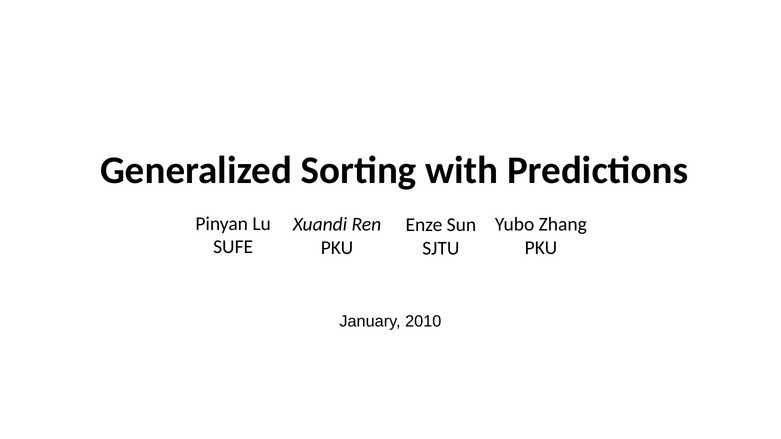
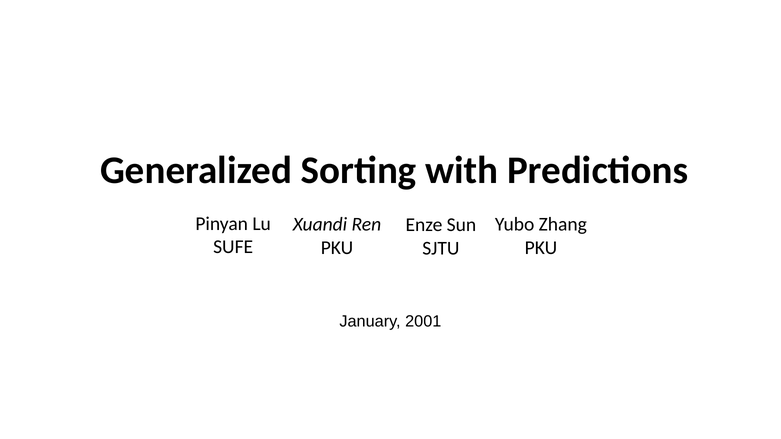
2010: 2010 -> 2001 (423, 322)
